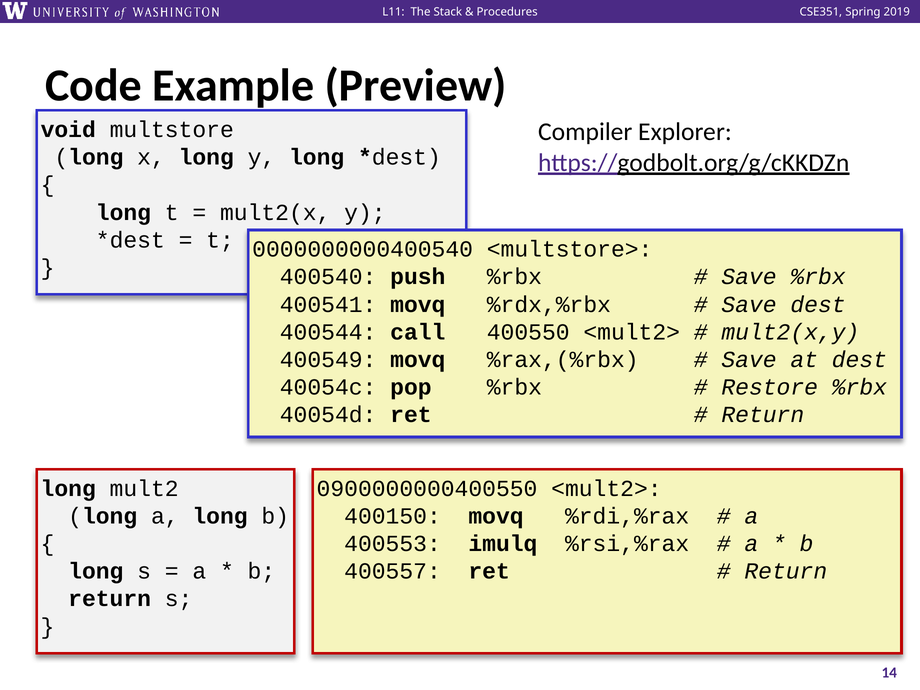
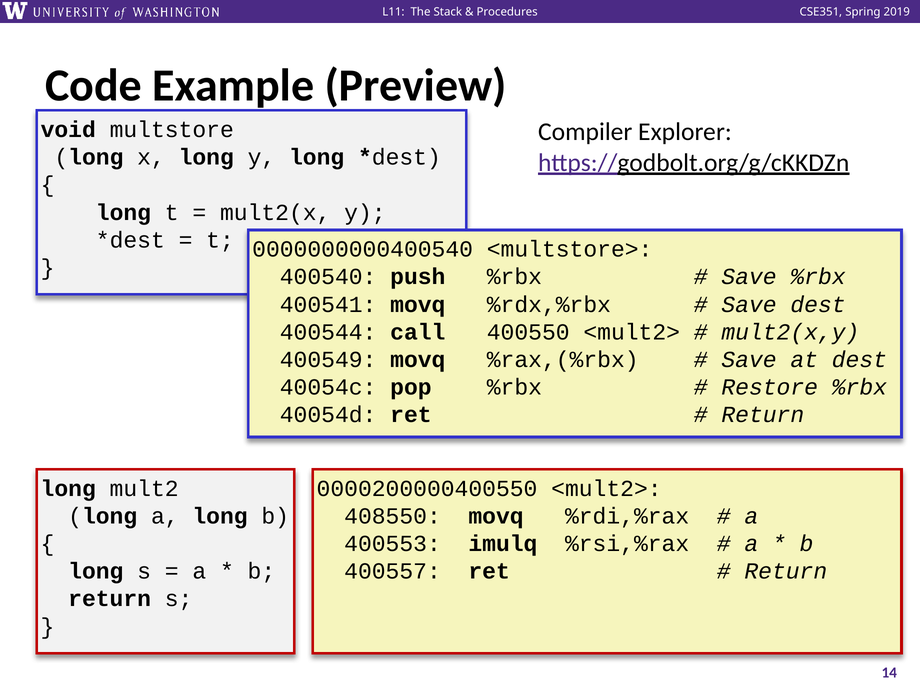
0900000000400550: 0900000000400550 -> 0000200000400550 (427, 488)
400150: 400150 -> 408550 (393, 516)
